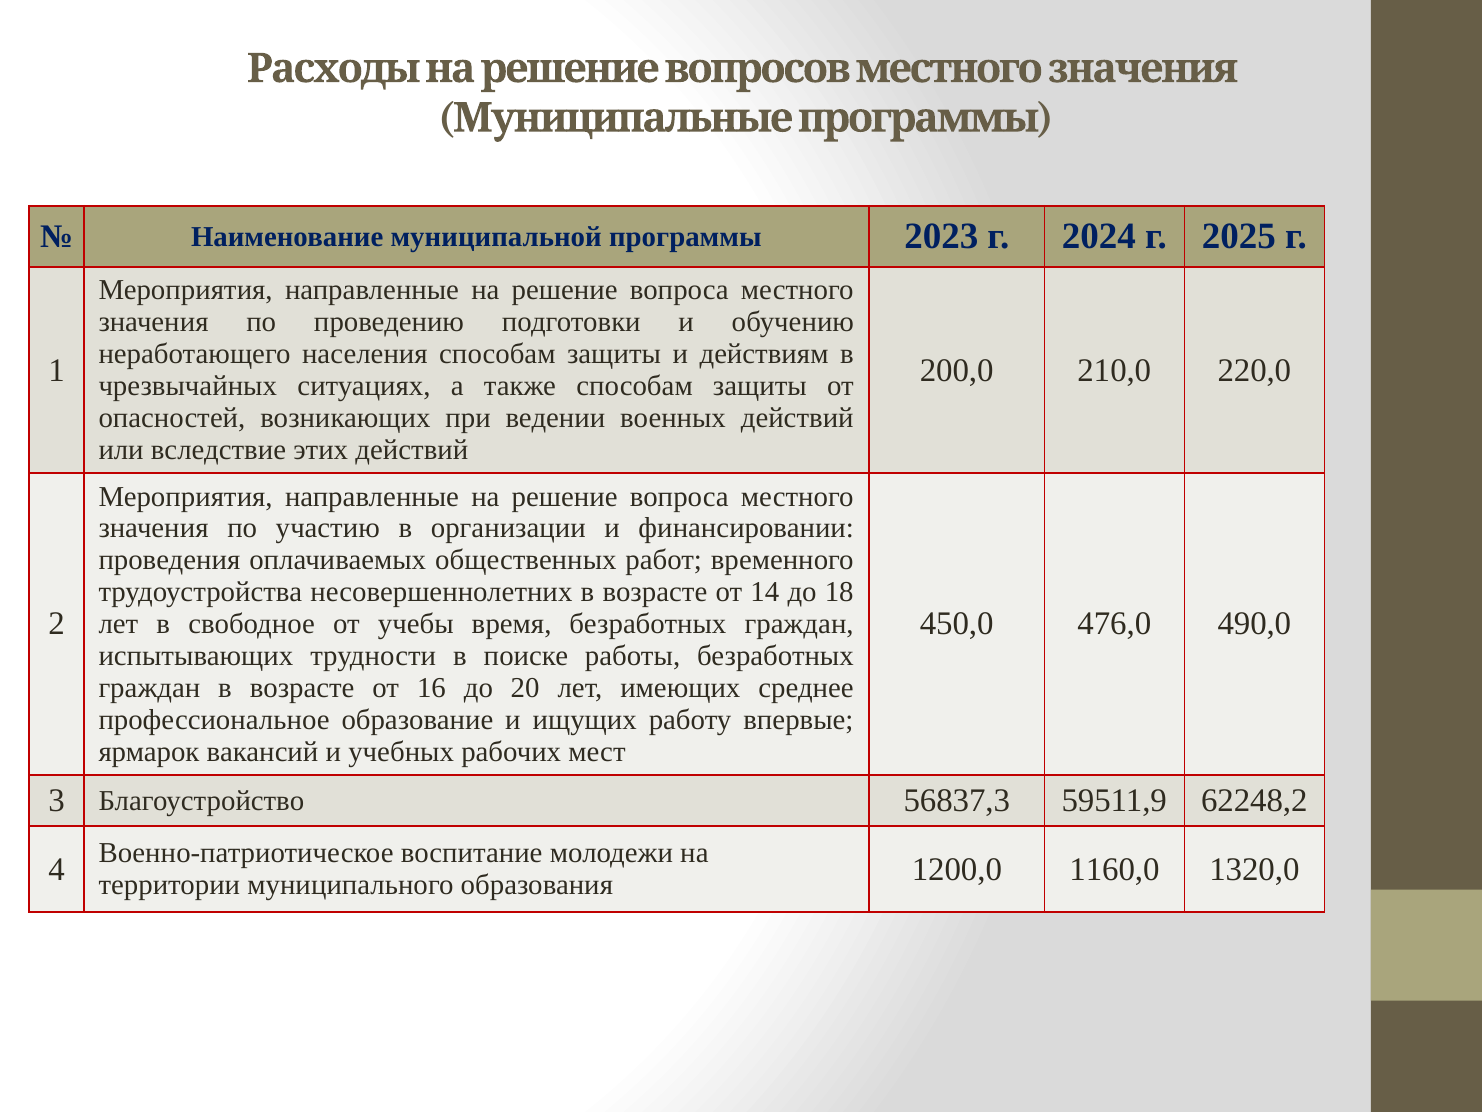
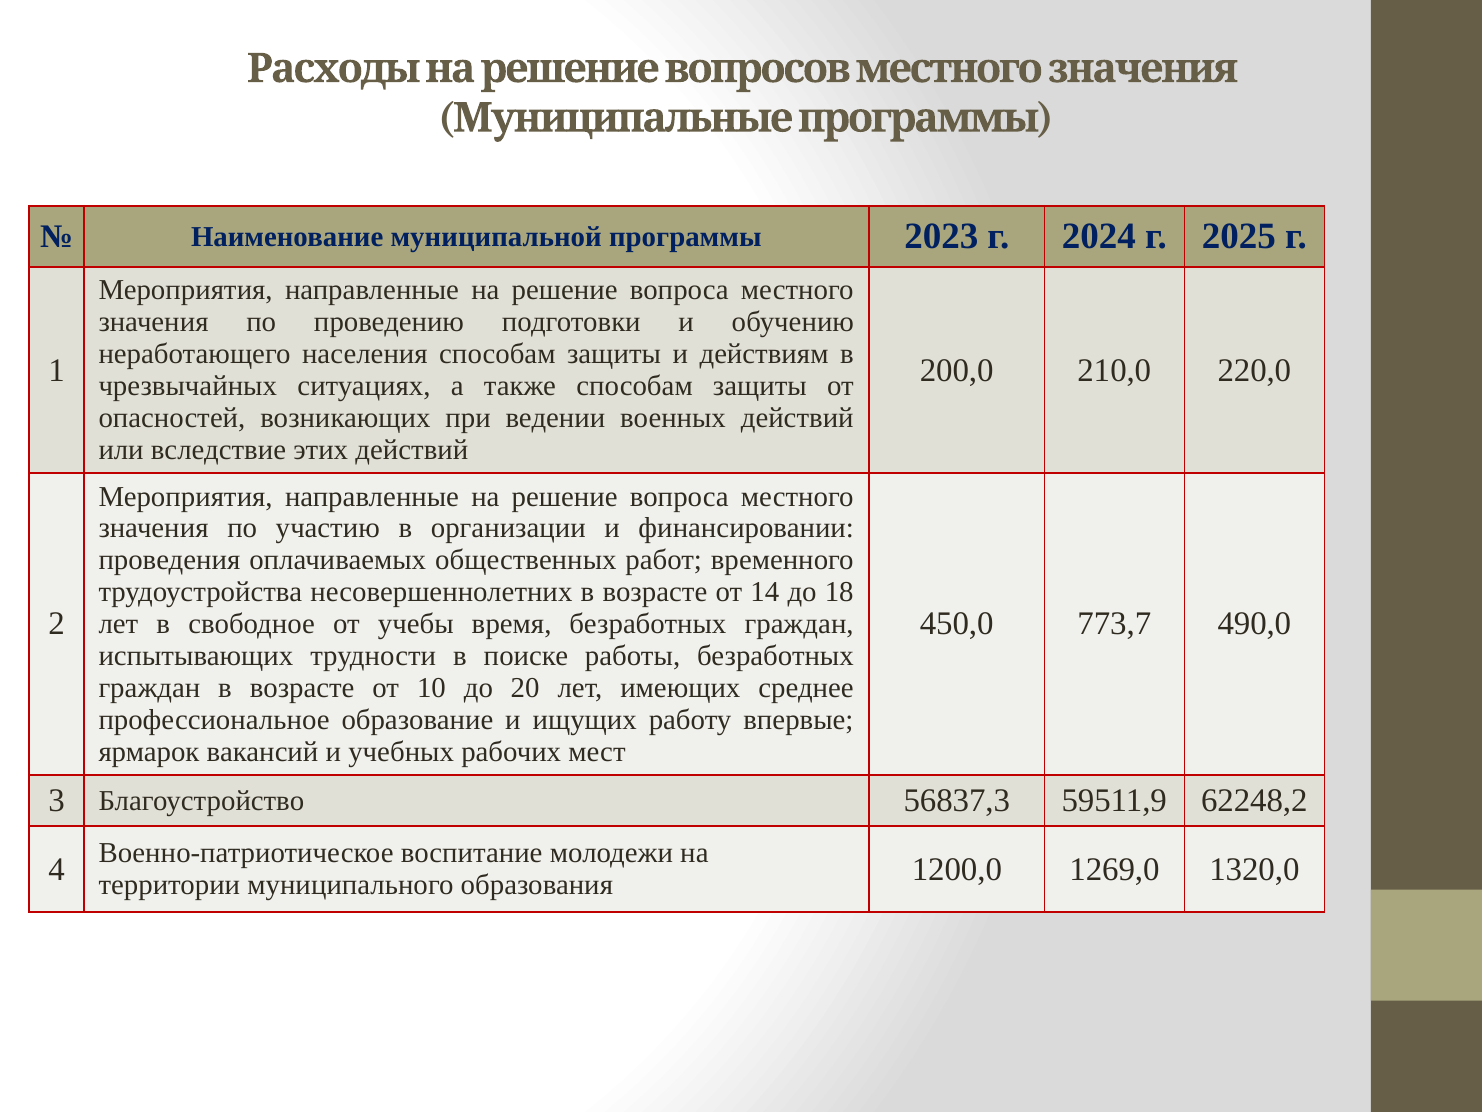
476,0: 476,0 -> 773,7 (1114, 624)
16: 16 -> 10 (431, 687)
1160,0: 1160,0 -> 1269,0 (1114, 869)
